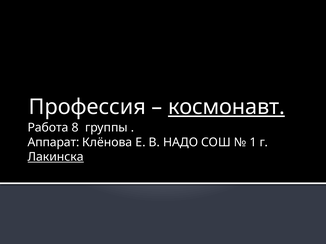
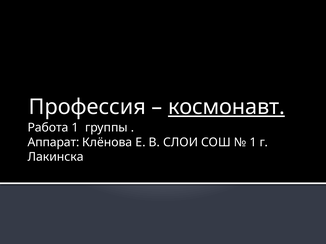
Работа 8: 8 -> 1 (75, 128)
НАДО: НАДО -> СЛОИ (181, 143)
Лакинска underline: present -> none (56, 157)
